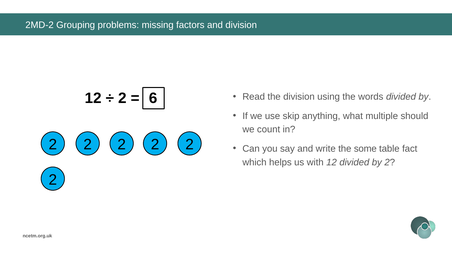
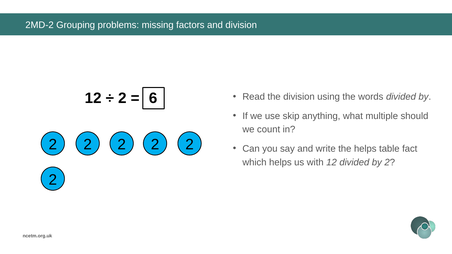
the some: some -> helps (365, 149)
